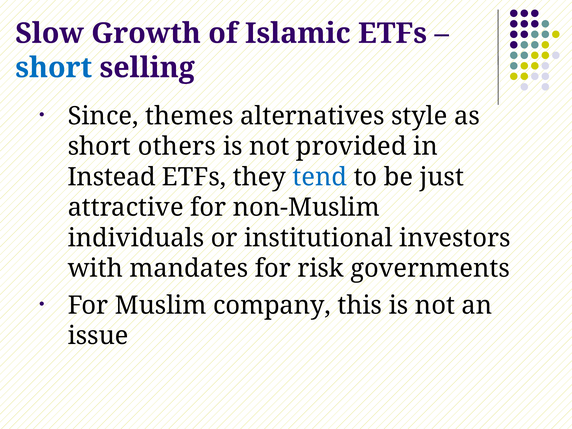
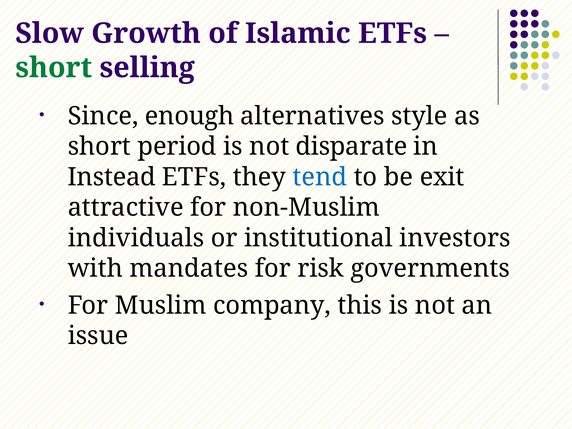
short colour: blue -> green (54, 68)
themes: themes -> enough (190, 116)
others: others -> period (177, 147)
provided: provided -> disparate (351, 147)
just: just -> exit (442, 177)
